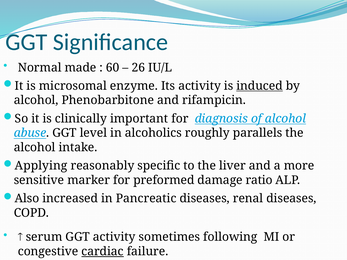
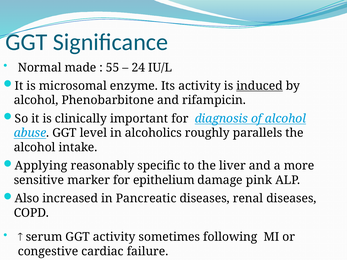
60: 60 -> 55 (113, 68)
26: 26 -> 24 (138, 68)
preformed: preformed -> epithelium (164, 180)
ratio: ratio -> pink (259, 180)
cardiac underline: present -> none (103, 252)
